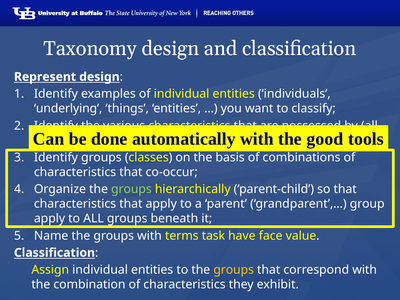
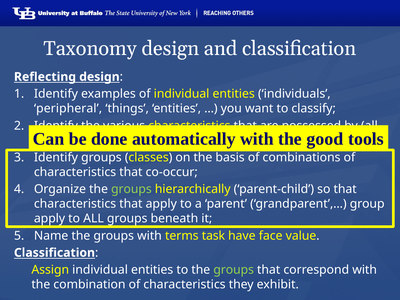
Represent: Represent -> Reflecting (45, 77)
underlying: underlying -> peripheral (68, 109)
groups colour: yellow -> light green (234, 270)
